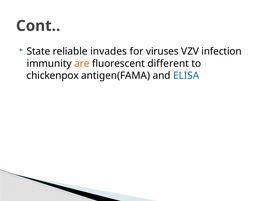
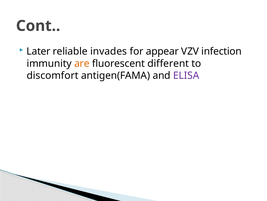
State: State -> Later (38, 51)
viruses: viruses -> appear (162, 51)
chickenpox: chickenpox -> discomfort (53, 75)
ELISA colour: blue -> purple (186, 75)
